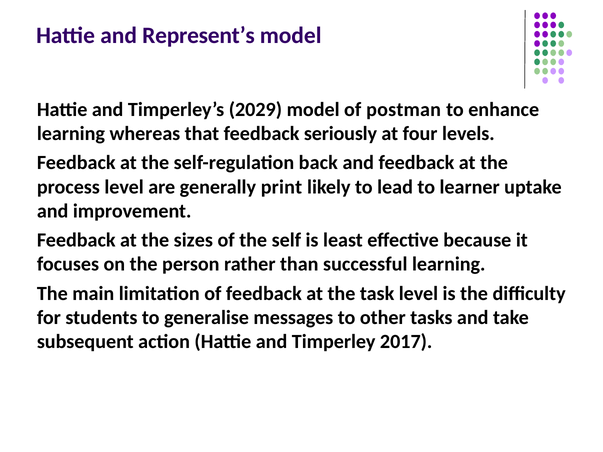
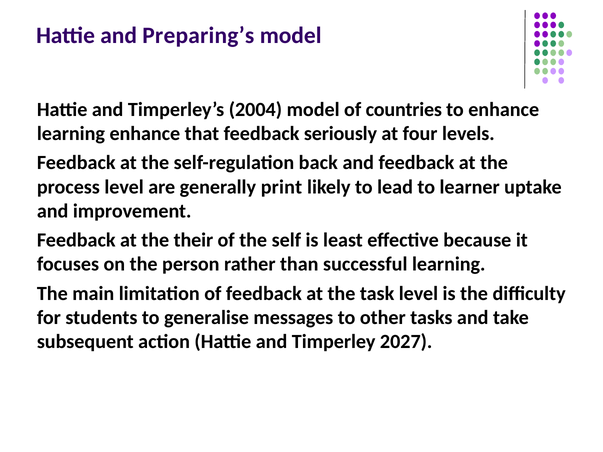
Represent’s: Represent’s -> Preparing’s (198, 35)
2029: 2029 -> 2004 (255, 110)
postman: postman -> countries (404, 110)
learning whereas: whereas -> enhance (145, 134)
sizes: sizes -> their (193, 240)
2017: 2017 -> 2027 (406, 342)
